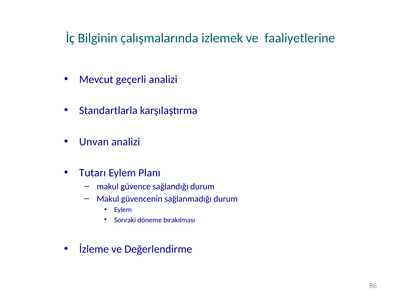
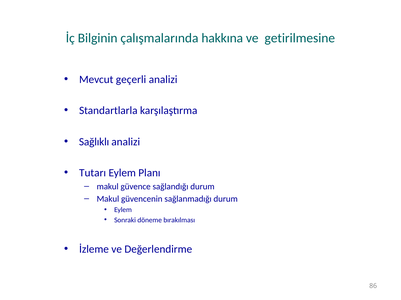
izlemek: izlemek -> hakkına (222, 38)
faaliyetlerine: faaliyetlerine -> getirilmesine (300, 38)
Unvan: Unvan -> Sağlıklı (94, 142)
